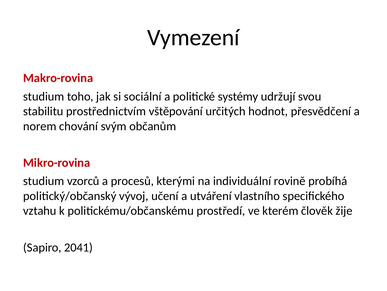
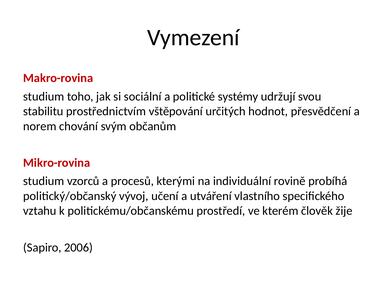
2041: 2041 -> 2006 (79, 247)
